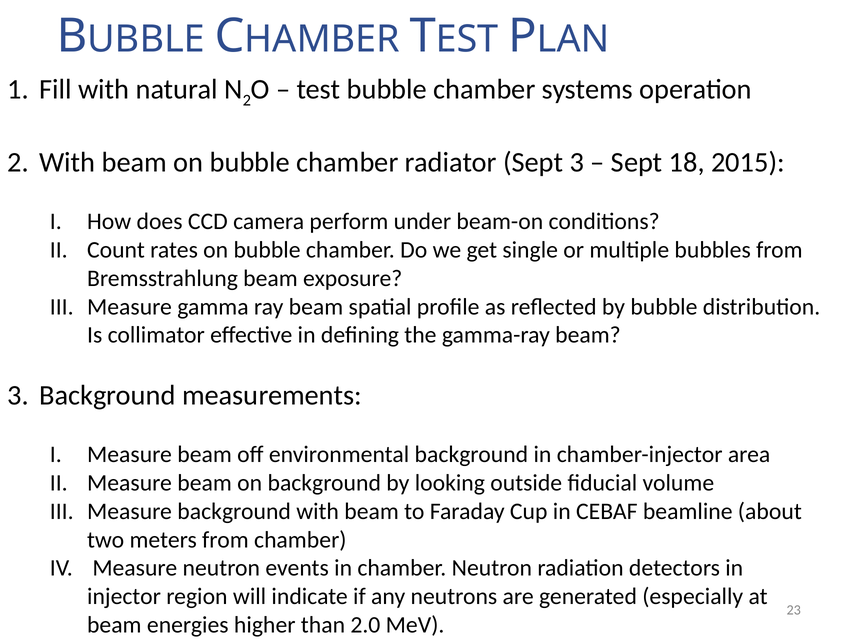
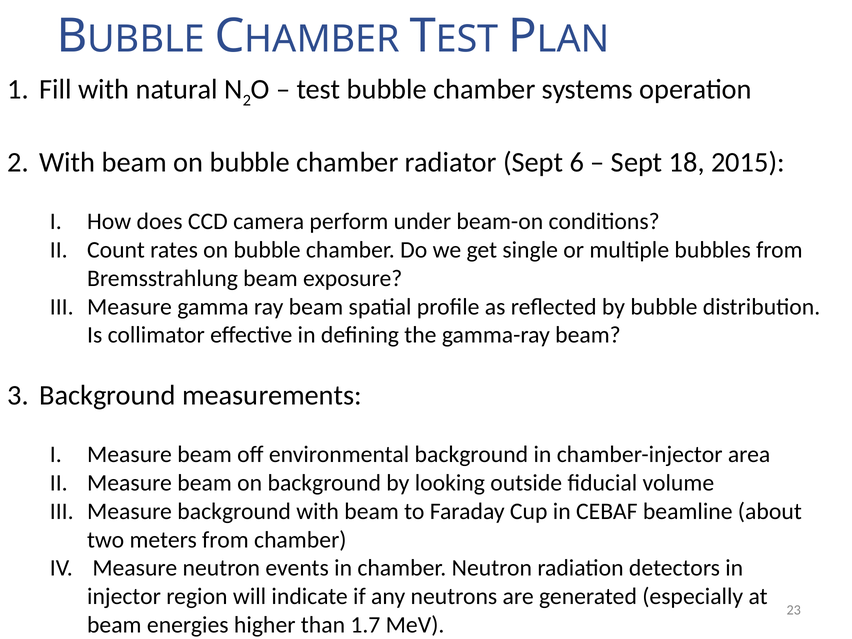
Sept 3: 3 -> 6 (577, 162)
2.0: 2.0 -> 1.7 (365, 625)
